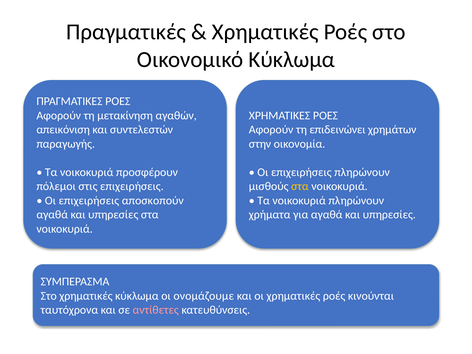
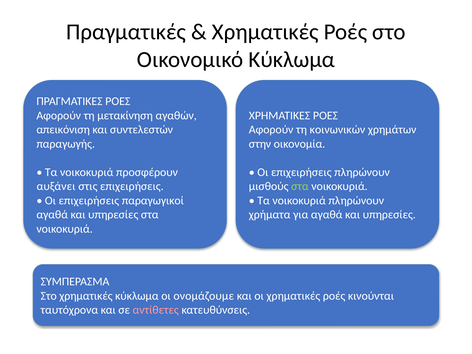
επιδεινώνει: επιδεινώνει -> κοινωνικών (337, 130)
πόλεμοι: πόλεμοι -> αυξάνει (56, 186)
στα colour: yellow -> light green (300, 186)
αποσκοπούν: αποσκοπούν -> παραγωγικοί (153, 201)
